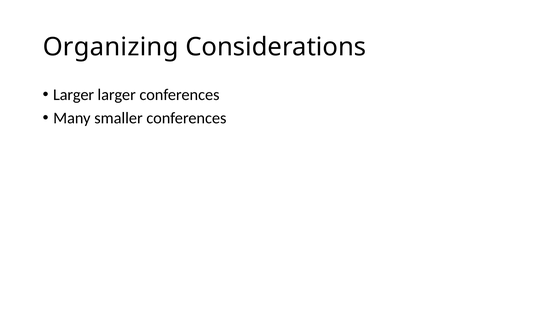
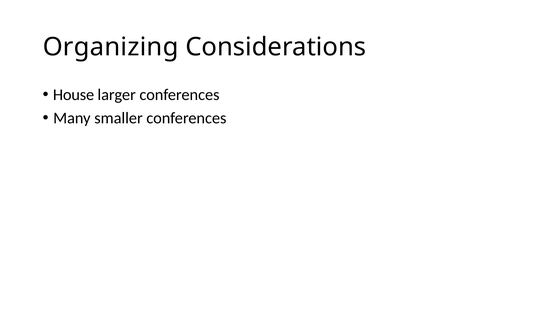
Larger: Larger -> House (74, 95)
